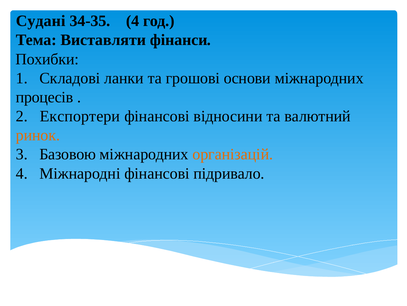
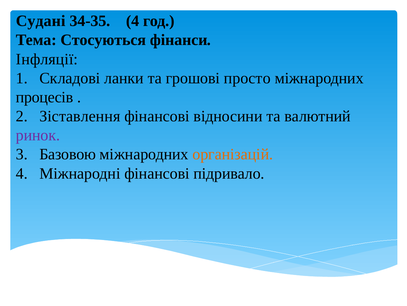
Виставляти: Виставляти -> Стосуються (103, 40)
Похибки: Похибки -> Інфляції (47, 59)
основи: основи -> просто (247, 78)
Експортери: Експортери -> Зіставлення (80, 116)
ринок colour: orange -> purple (38, 135)
